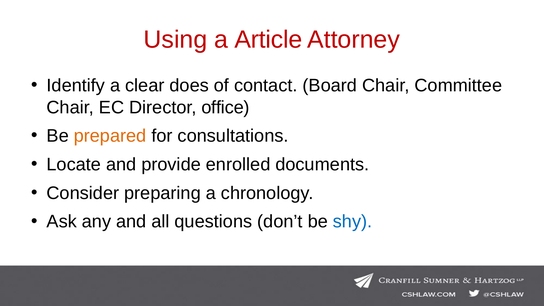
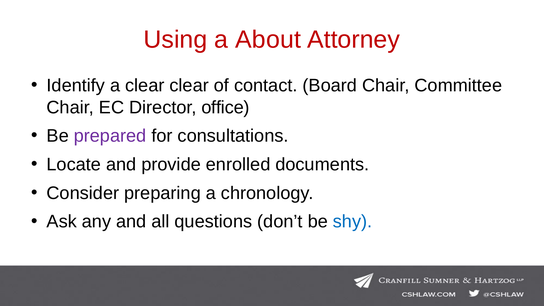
Article: Article -> About (268, 39)
clear does: does -> clear (189, 86)
prepared colour: orange -> purple (110, 136)
